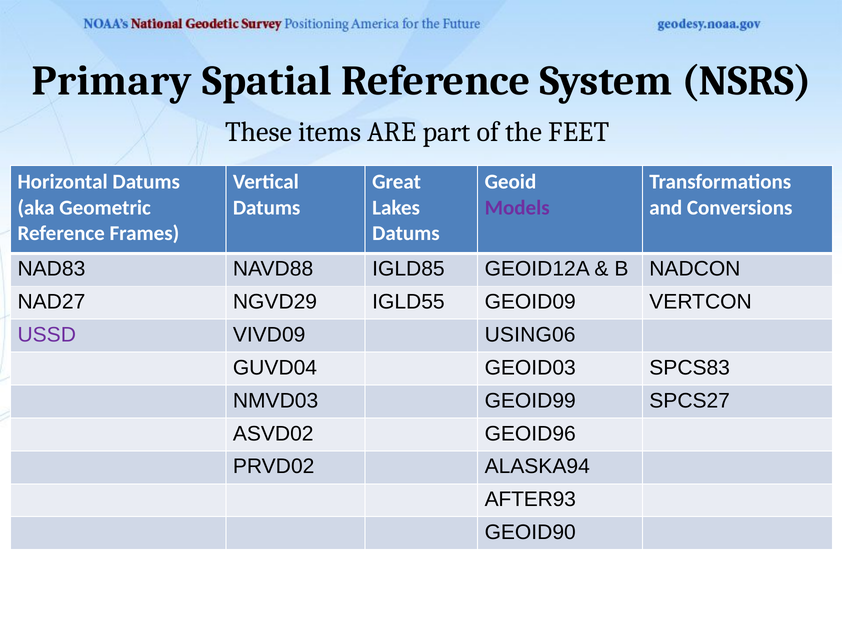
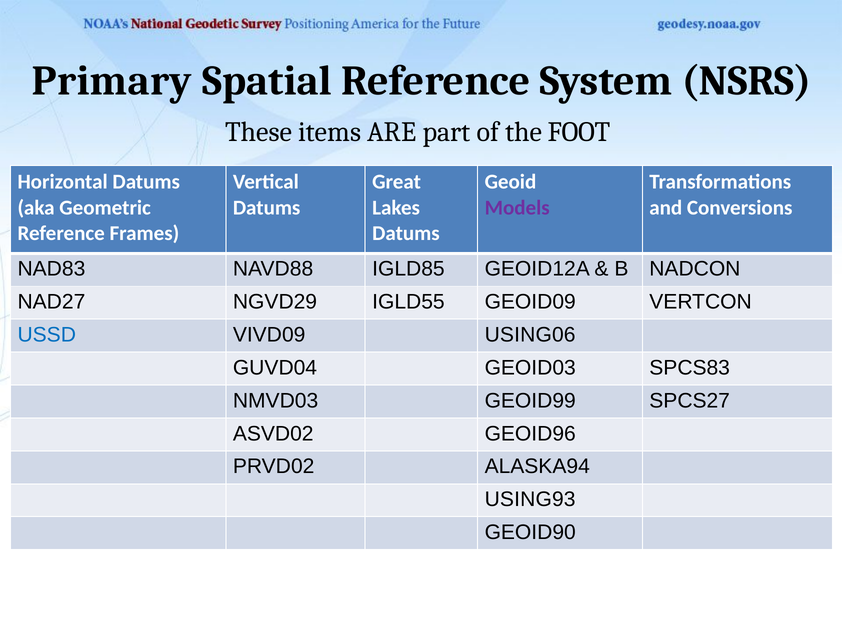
FEET: FEET -> FOOT (579, 132)
USSD colour: purple -> blue (47, 335)
AFTER93: AFTER93 -> USING93 (530, 500)
